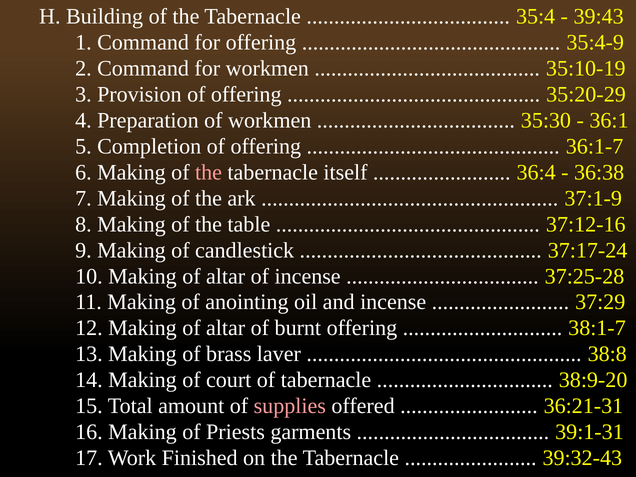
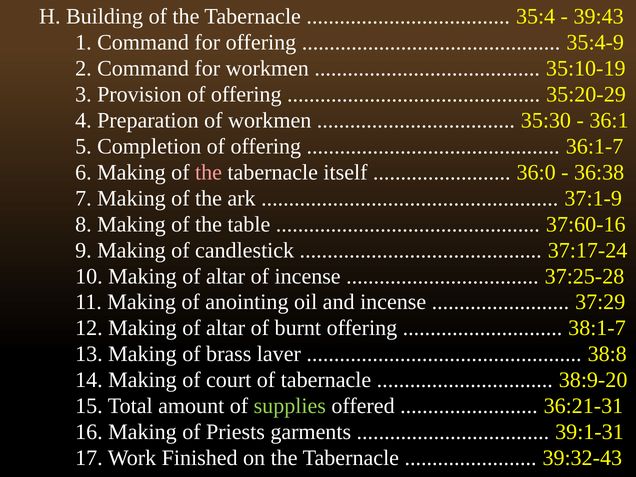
36:4: 36:4 -> 36:0 (536, 172)
37:12-16: 37:12-16 -> 37:60-16 (586, 224)
supplies colour: pink -> light green (290, 406)
